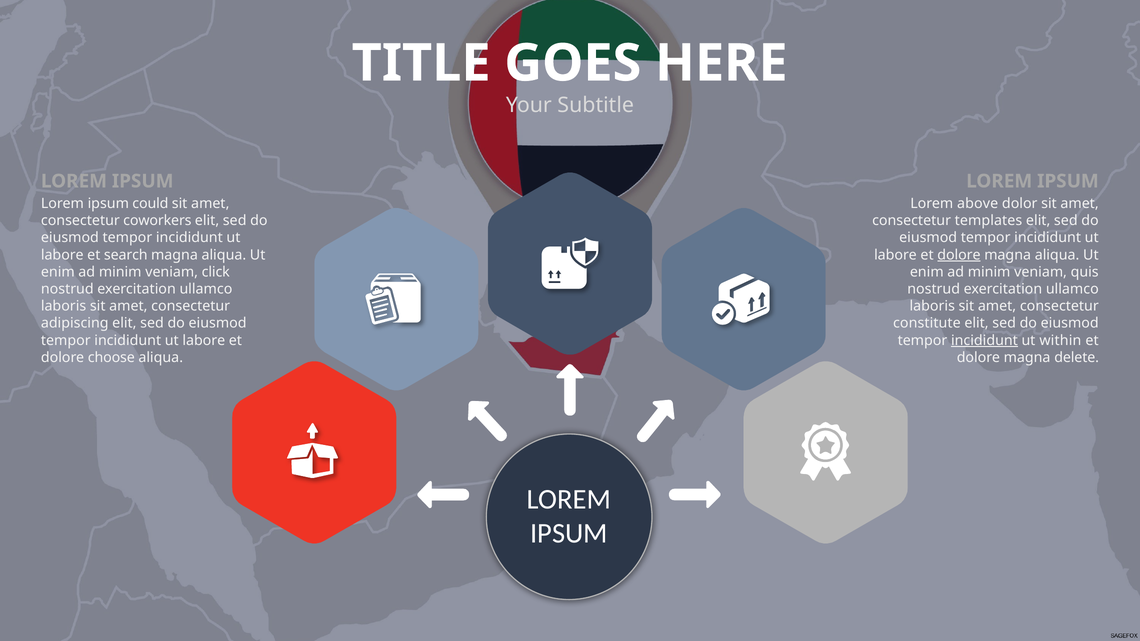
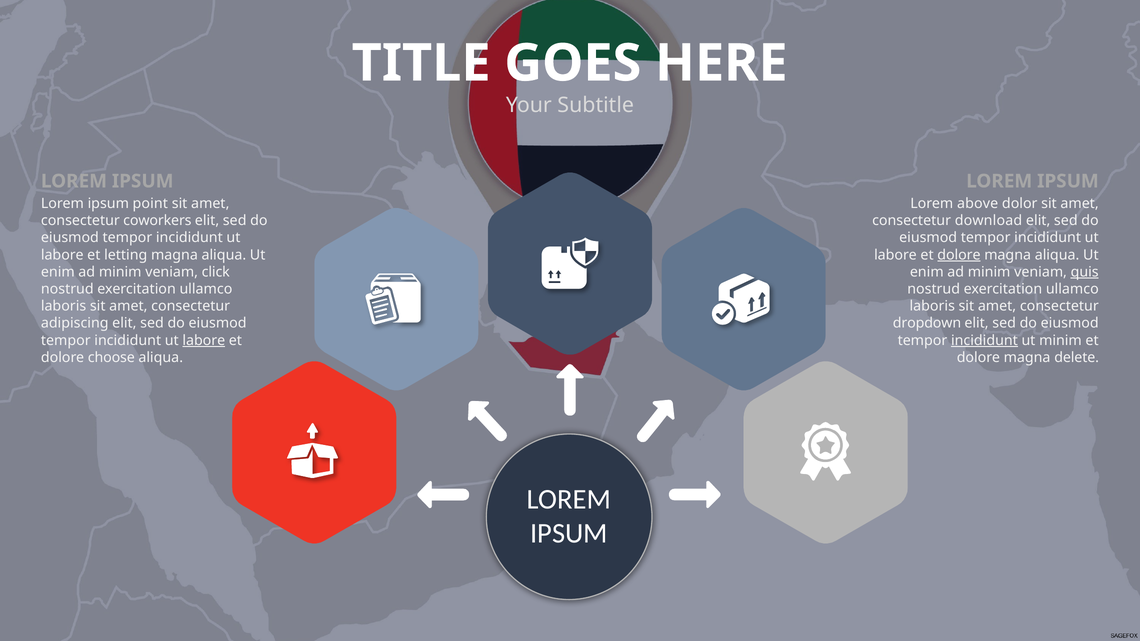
could: could -> point (150, 204)
templates: templates -> download (988, 221)
search: search -> letting (126, 255)
quis underline: none -> present (1085, 272)
constitute: constitute -> dropdown (927, 323)
labore underline: none -> present (204, 340)
ut within: within -> minim (1060, 340)
